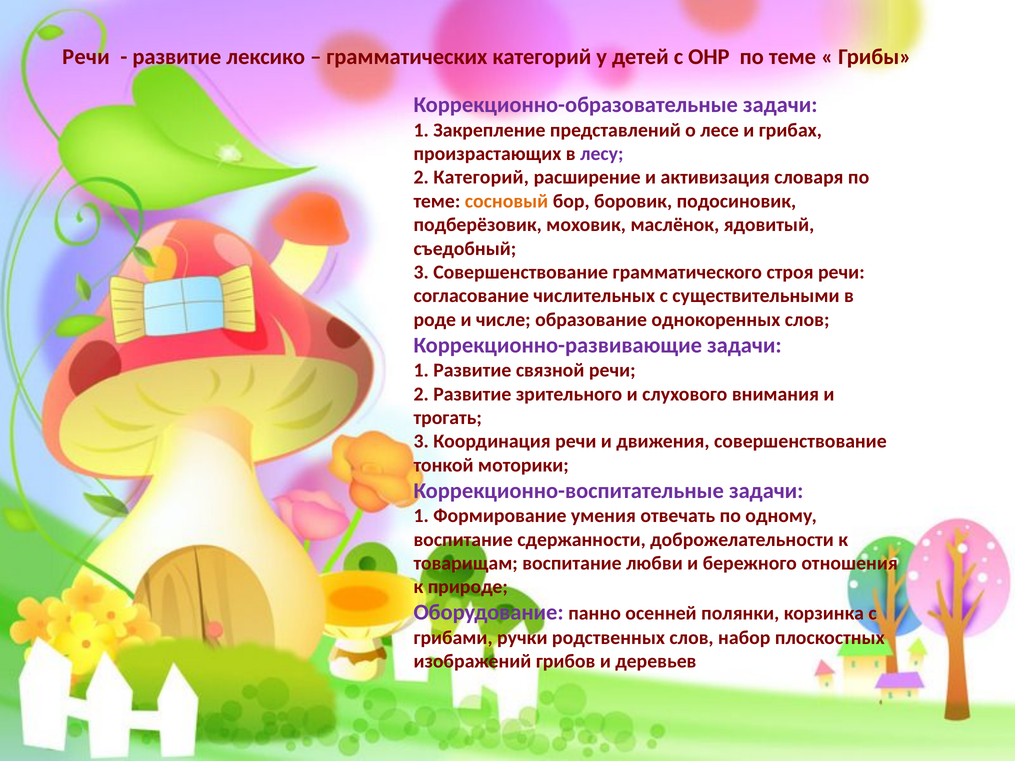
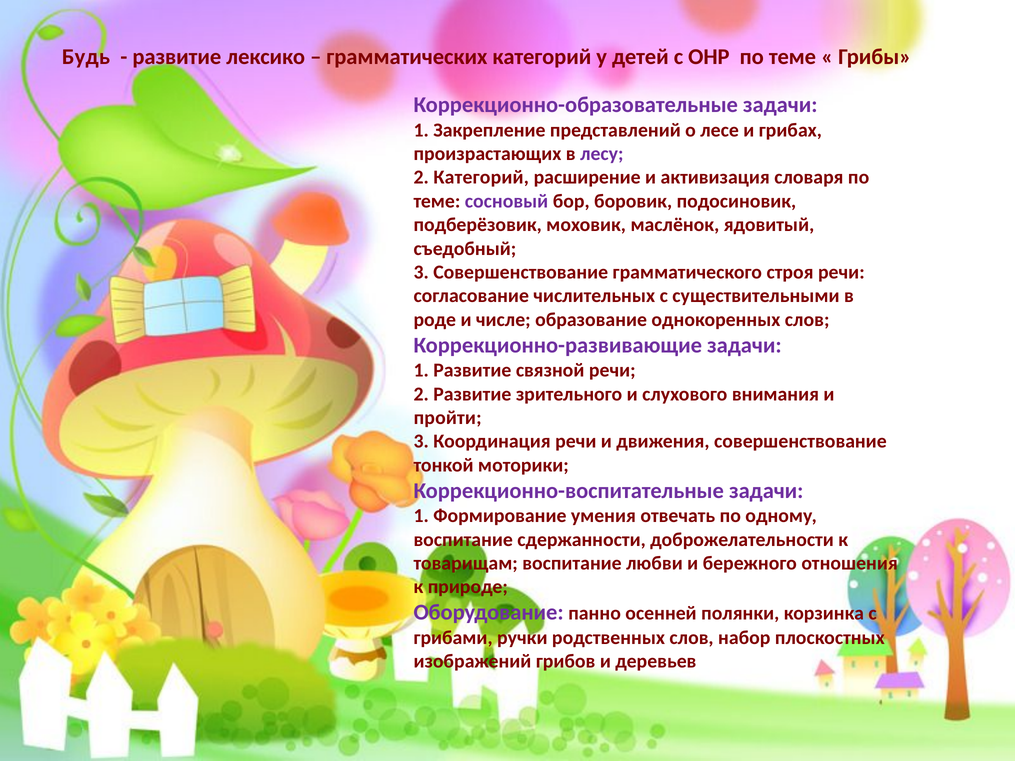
Речи: Речи -> Будь (86, 57)
сосновый colour: orange -> purple (507, 201)
трогать: трогать -> пройти (448, 418)
